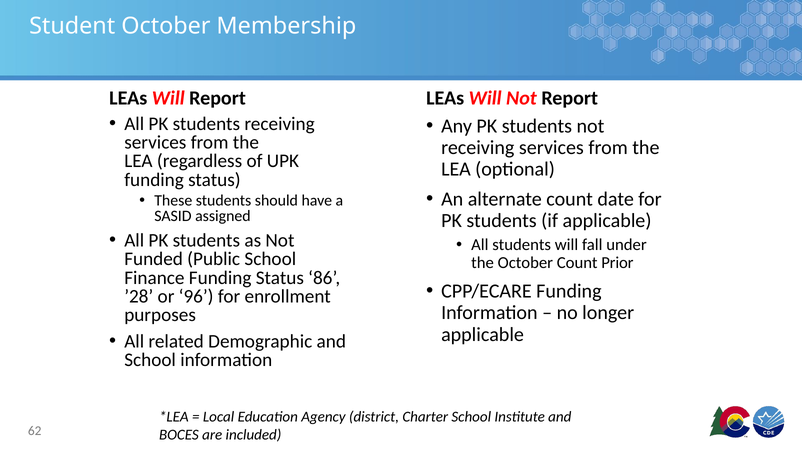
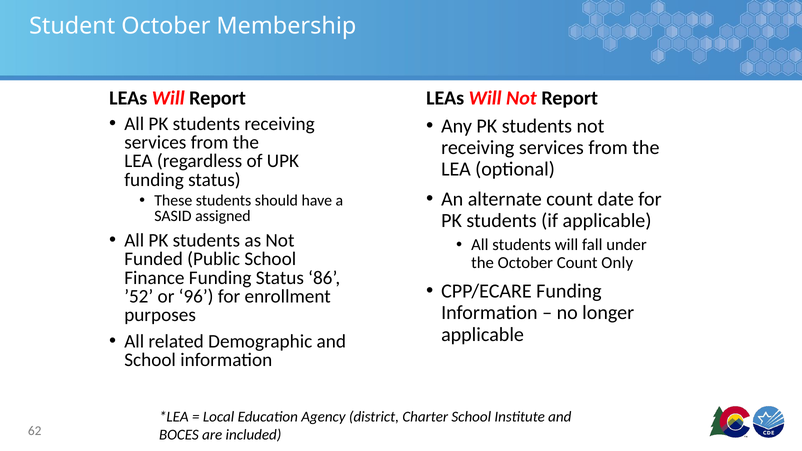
Prior: Prior -> Only (617, 263)
’28: ’28 -> ’52 (139, 297)
